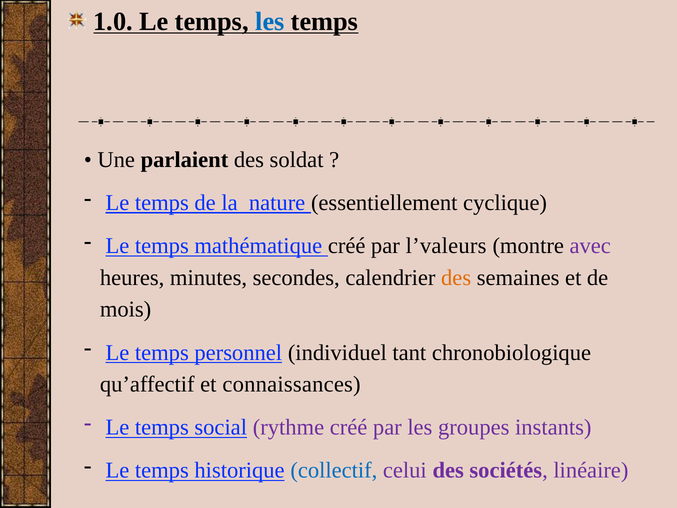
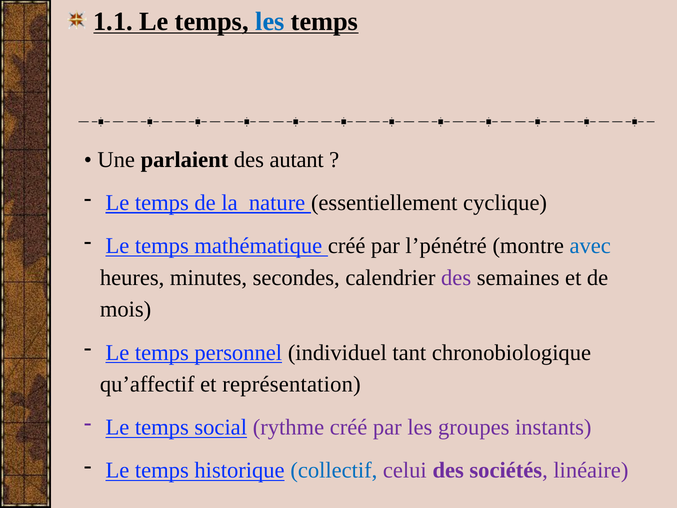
1.0: 1.0 -> 1.1 (113, 21)
soldat: soldat -> autant (297, 160)
l’valeurs: l’valeurs -> l’pénétré (446, 246)
avec colour: purple -> blue (590, 246)
des colour: orange -> purple (456, 278)
connaissances: connaissances -> représentation (292, 384)
